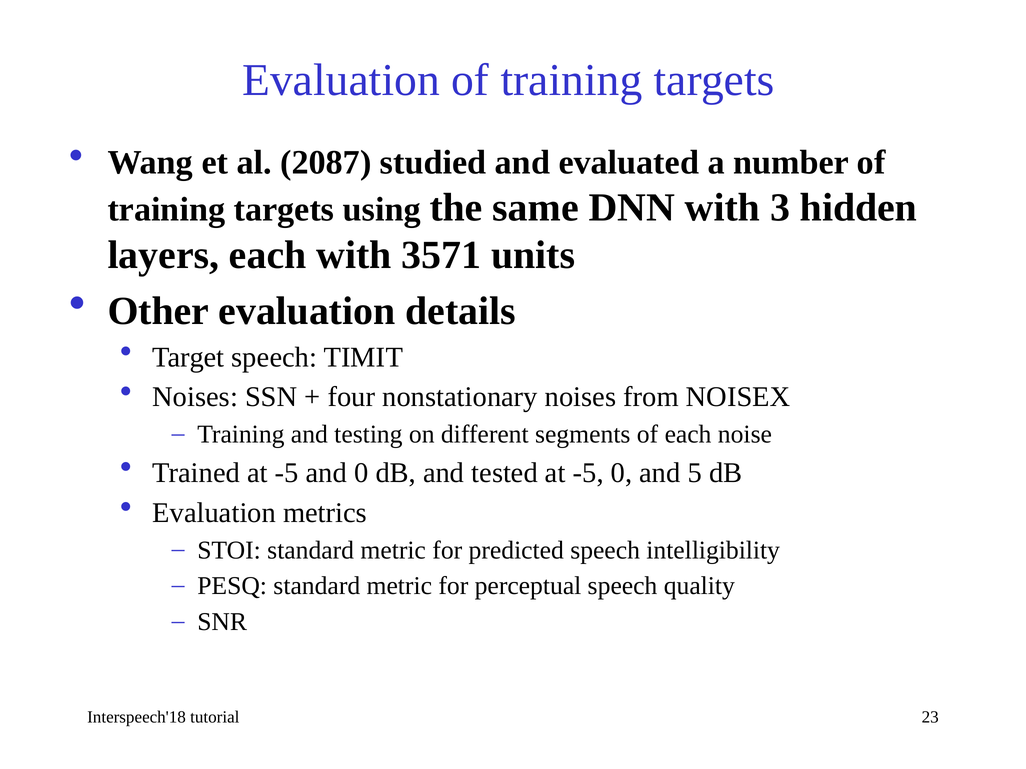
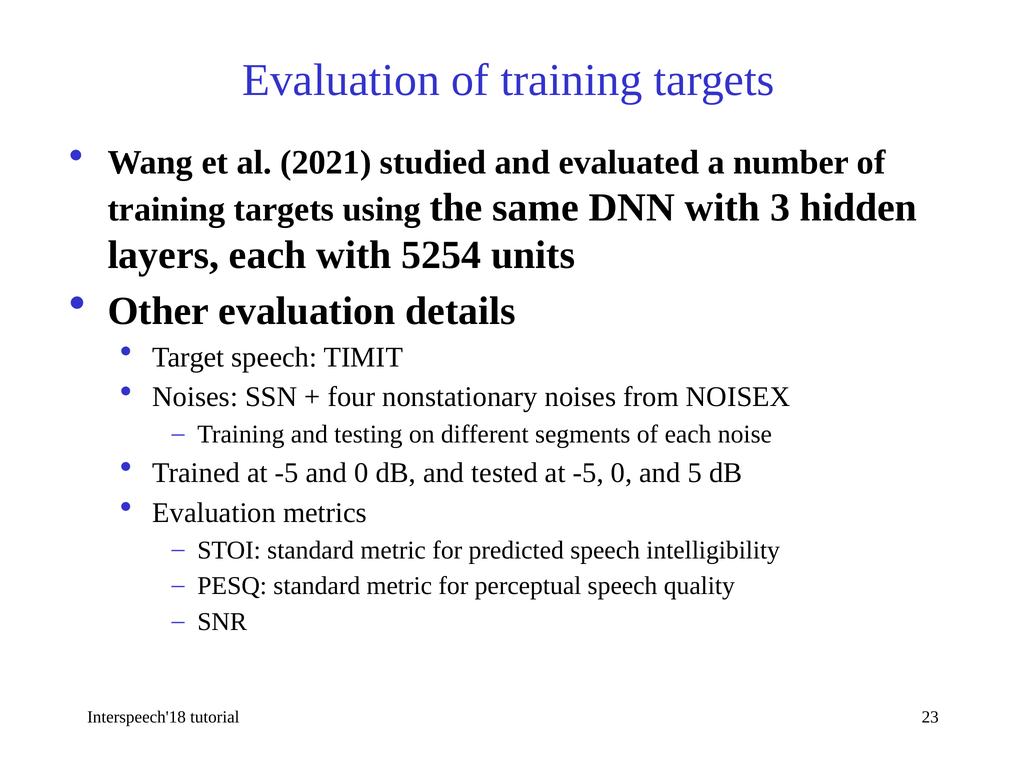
2087: 2087 -> 2021 (326, 163)
3571: 3571 -> 5254 (441, 255)
